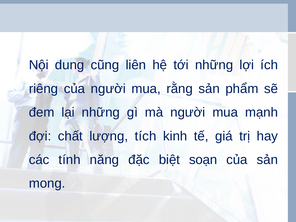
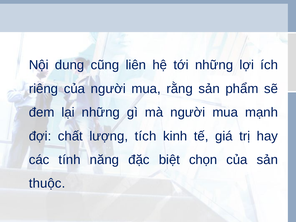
soạn: soạn -> chọn (203, 160)
mong: mong -> thuộc (47, 183)
